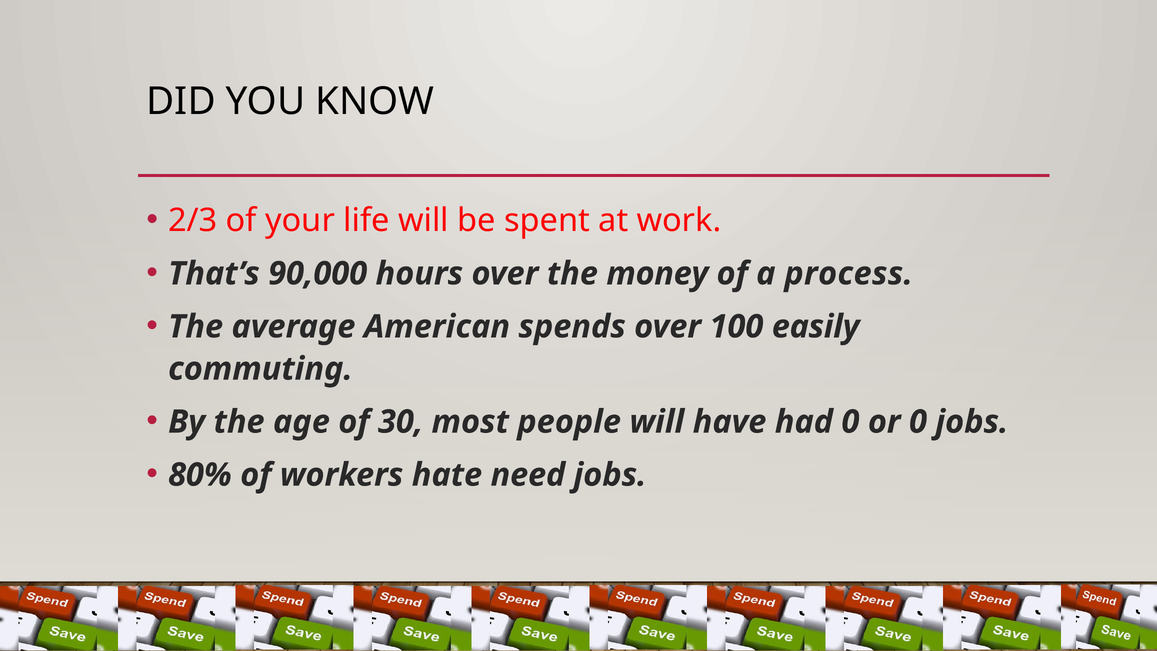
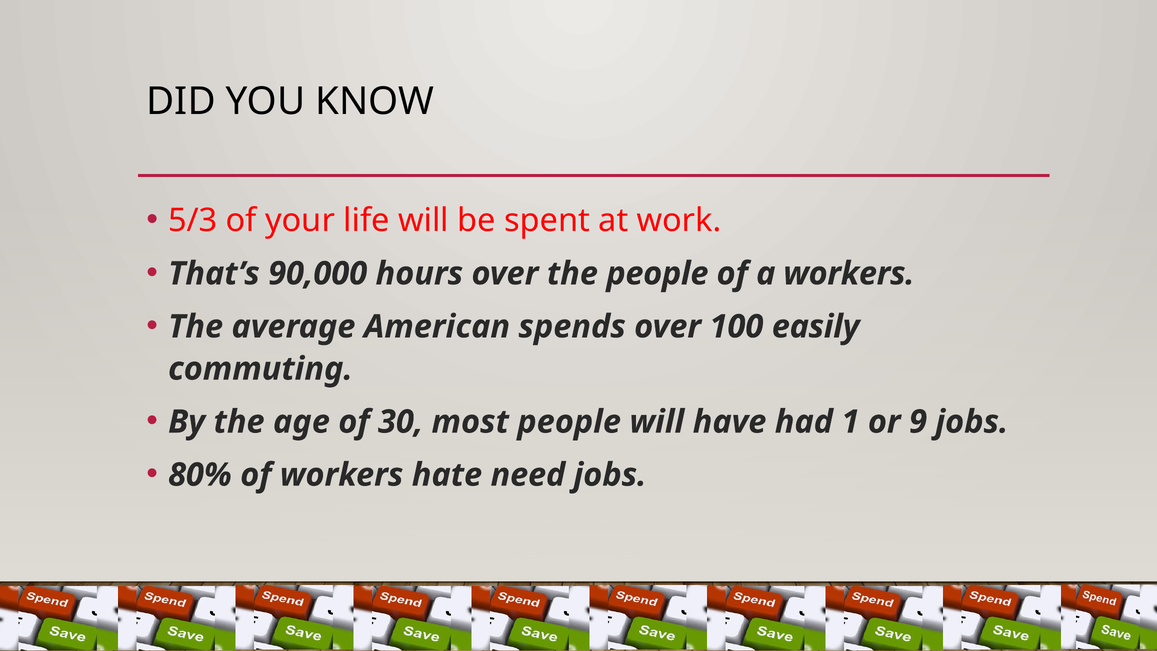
2/3: 2/3 -> 5/3 (193, 221)
the money: money -> people (657, 274)
a process: process -> workers (849, 274)
had 0: 0 -> 1 (850, 422)
or 0: 0 -> 9 (918, 422)
